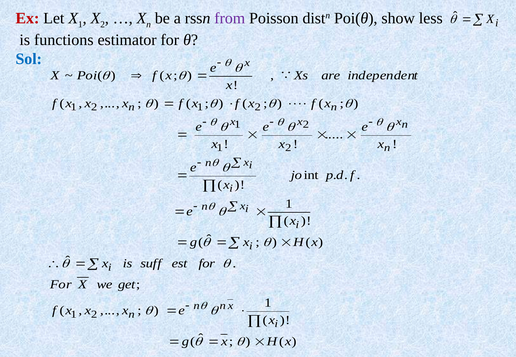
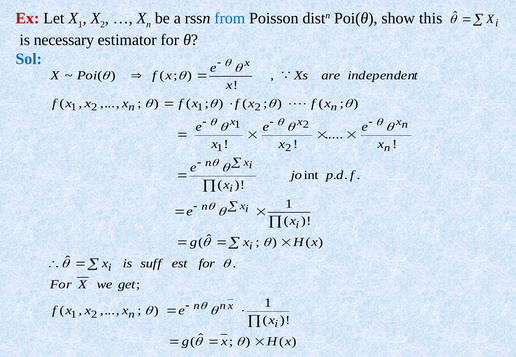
from colour: purple -> blue (230, 18)
less: less -> this (431, 18)
functions: functions -> necessary (64, 40)
